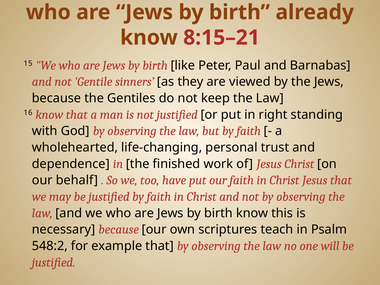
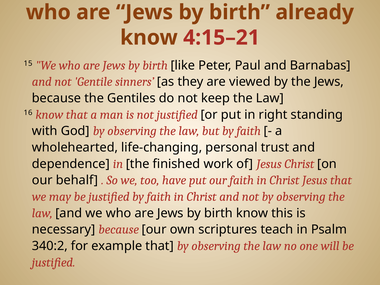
8:15–21: 8:15–21 -> 4:15–21 (222, 38)
548:2: 548:2 -> 340:2 (50, 246)
